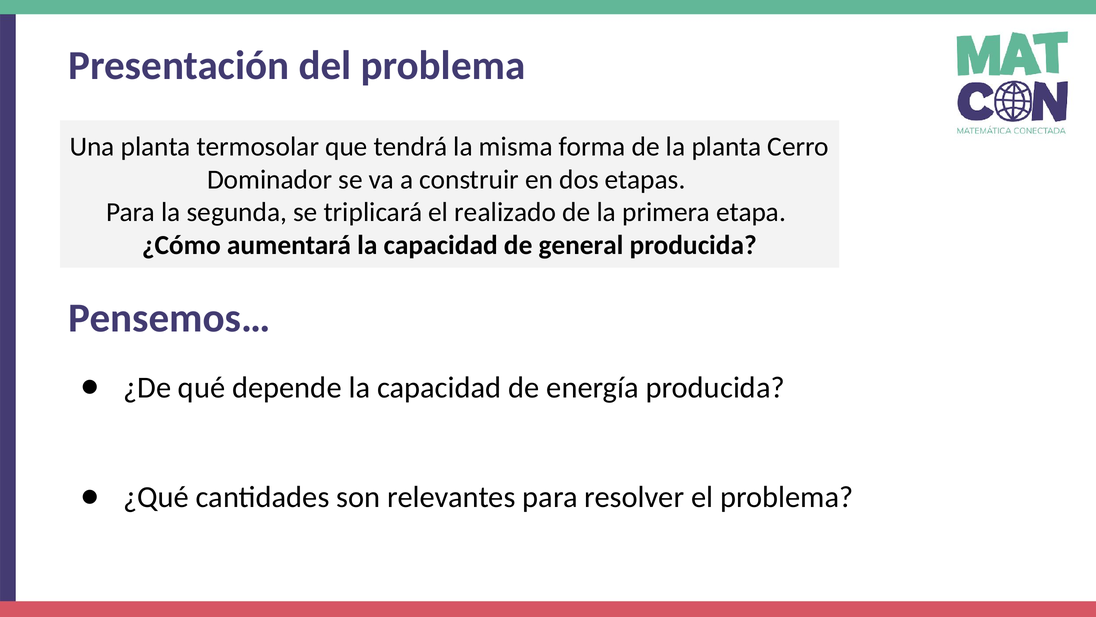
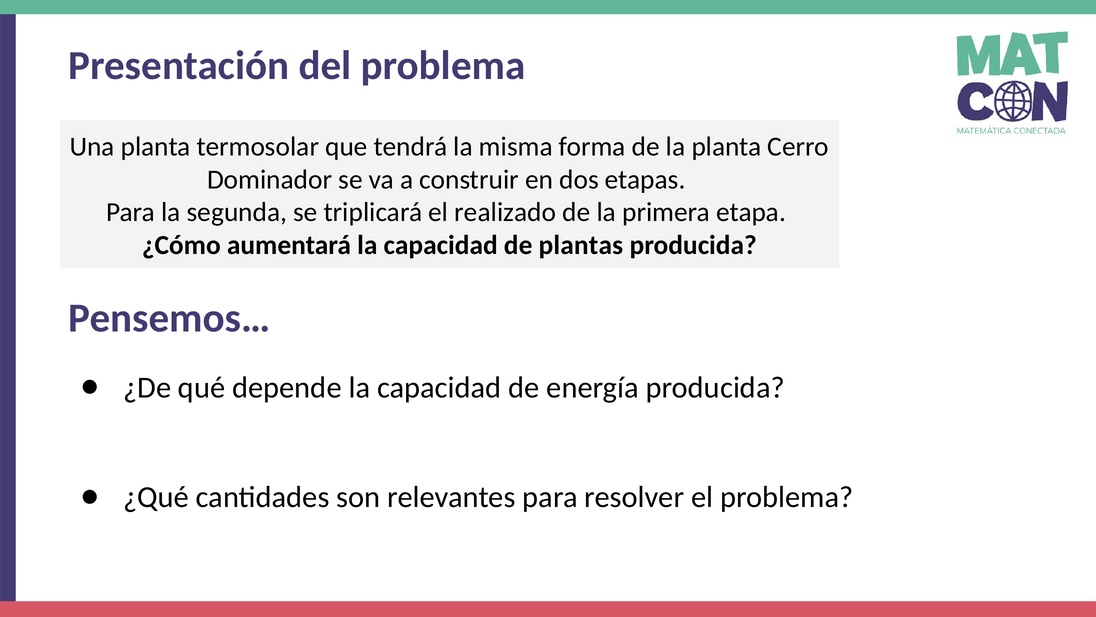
general: general -> plantas (581, 245)
